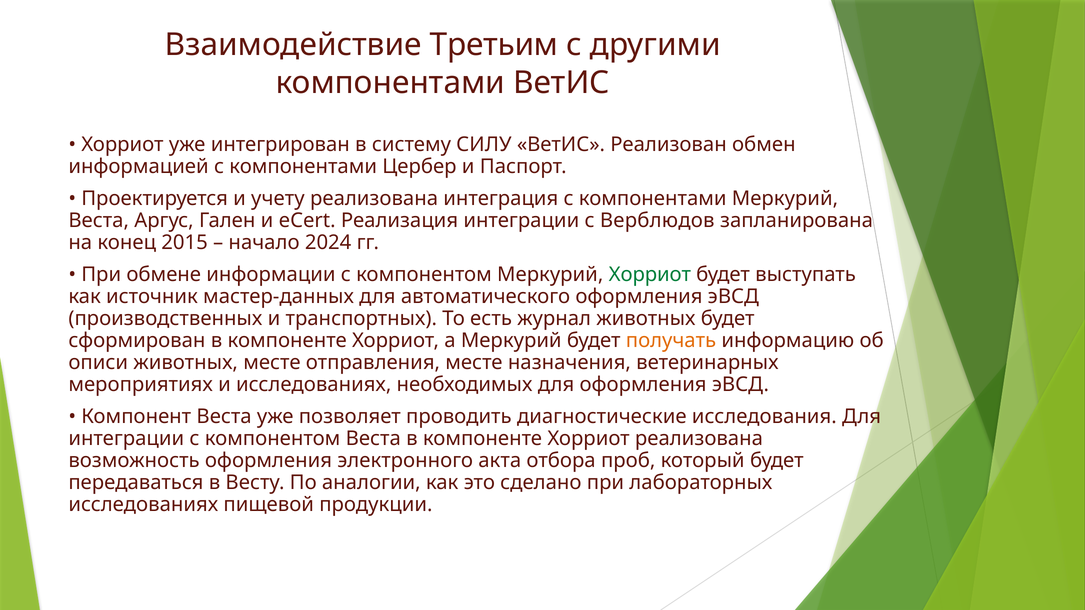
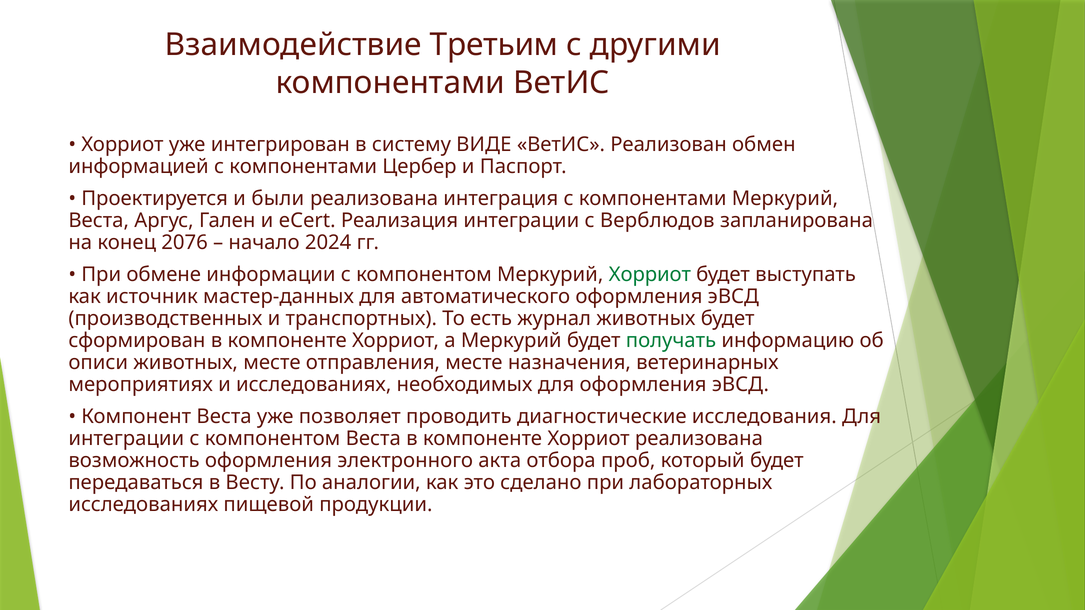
СИЛУ: СИЛУ -> ВИДЕ (484, 145)
учету: учету -> были (278, 199)
2015: 2015 -> 2076 (185, 243)
получать colour: orange -> green (671, 341)
